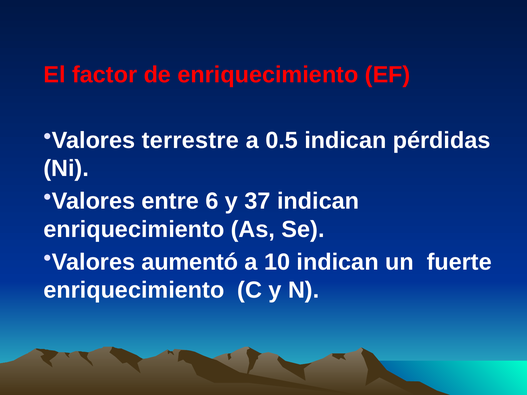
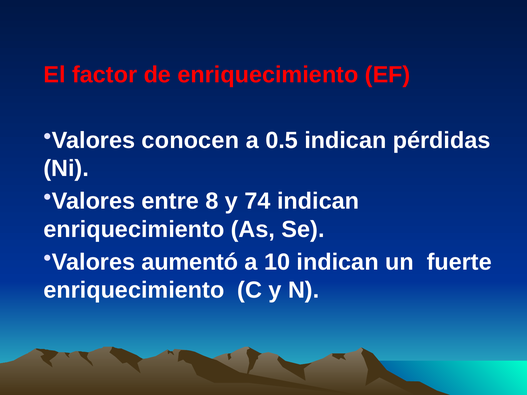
terrestre: terrestre -> conocen (190, 140)
6: 6 -> 8 (212, 201)
37: 37 -> 74 (258, 201)
